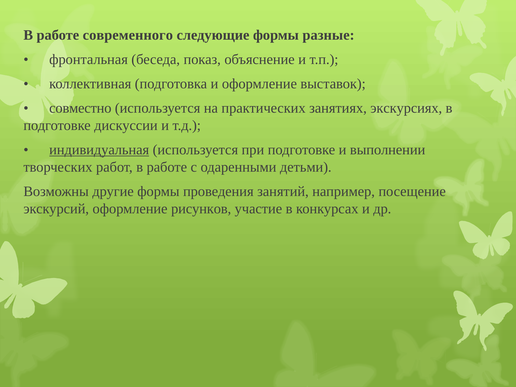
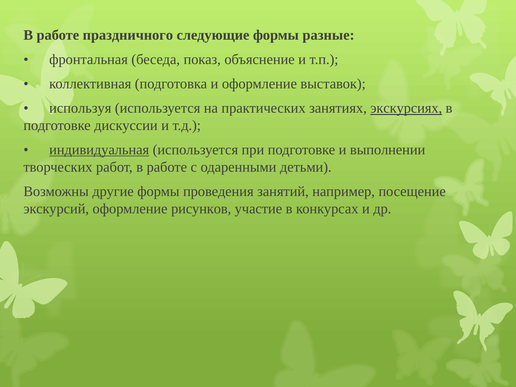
современного: современного -> праздничного (128, 35)
совместно: совместно -> используя (80, 108)
экскурсиях underline: none -> present (406, 108)
